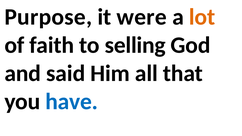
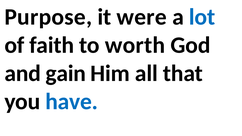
lot colour: orange -> blue (202, 17)
selling: selling -> worth (135, 45)
said: said -> gain (66, 73)
